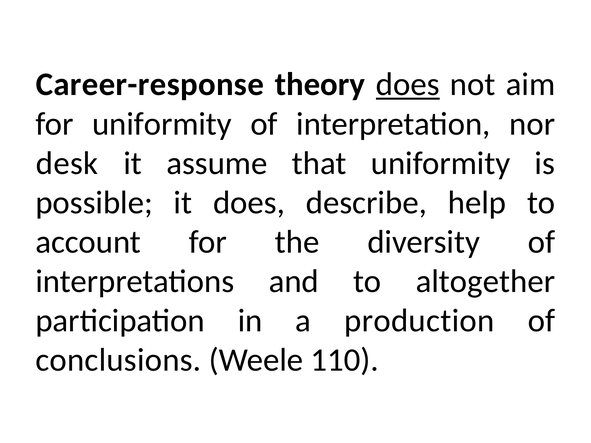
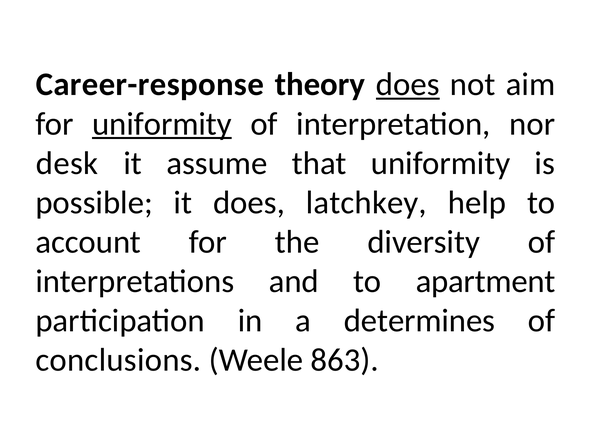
uniformity underline: none -> present (162, 124)
describe: describe -> latchkey (366, 203)
altogether: altogether -> apartment (486, 281)
production: production -> determines (419, 321)
110: 110 -> 863 (345, 360)
